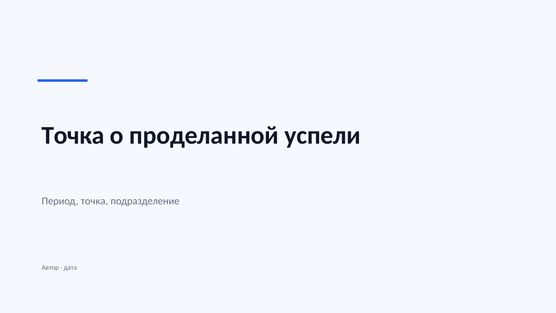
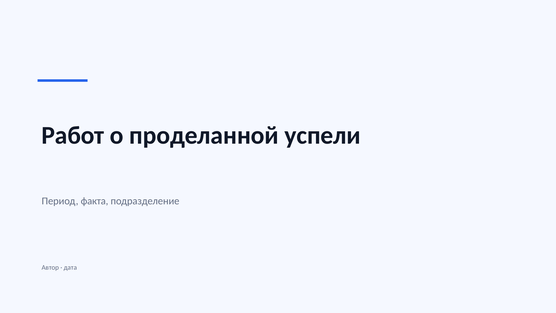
Точка: Точка -> Работ (73, 135)
Период точка: точка -> факта (95, 201)
